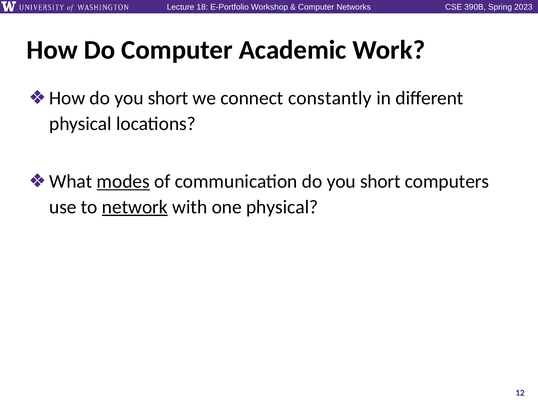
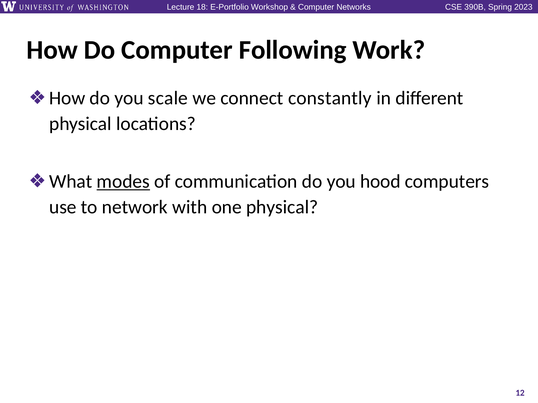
Academic: Academic -> Following (293, 50)
short: short -> scale (168, 98)
communication do you short: short -> hood (380, 182)
network underline: present -> none (135, 207)
